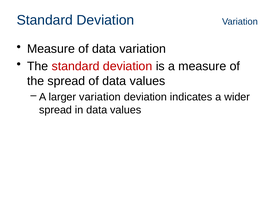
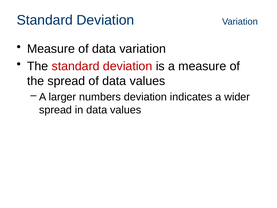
larger variation: variation -> numbers (100, 97)
